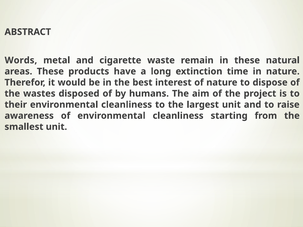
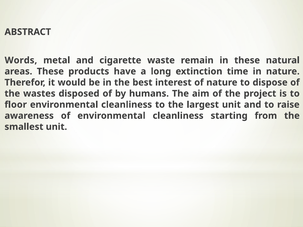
their: their -> floor (16, 105)
